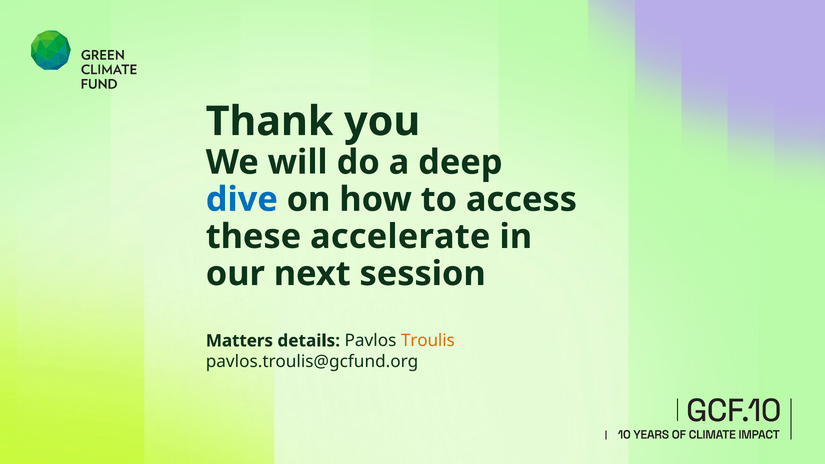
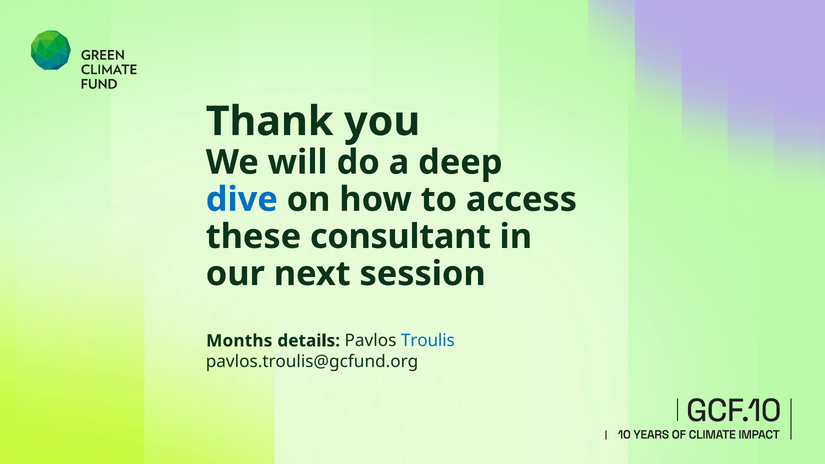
accelerate: accelerate -> consultant (401, 237)
Matters: Matters -> Months (239, 341)
Troulis colour: orange -> blue (428, 341)
